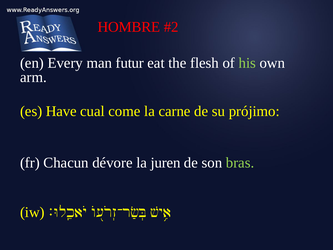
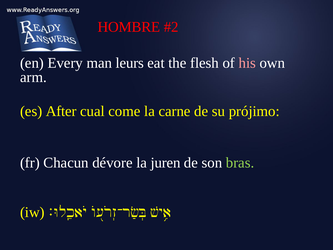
futur: futur -> leurs (130, 63)
his colour: light green -> pink (247, 63)
Have: Have -> After (61, 111)
